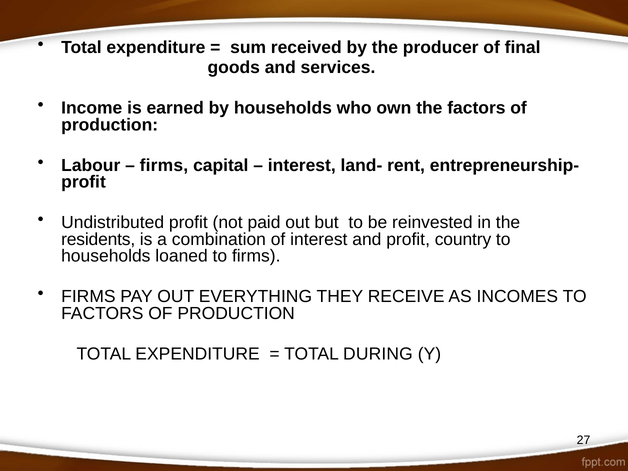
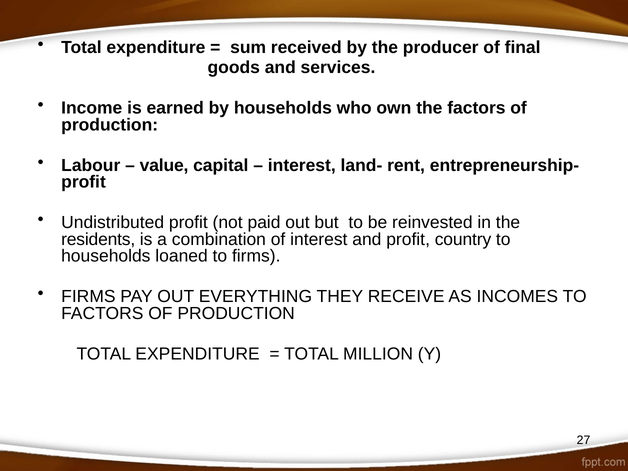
firms: firms -> value (164, 165)
DURING: DURING -> MILLION (378, 354)
